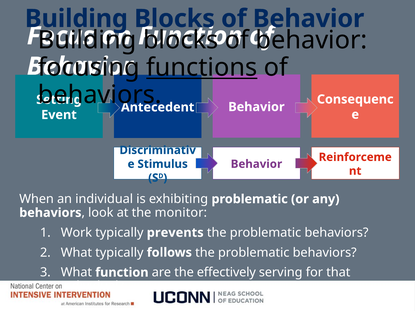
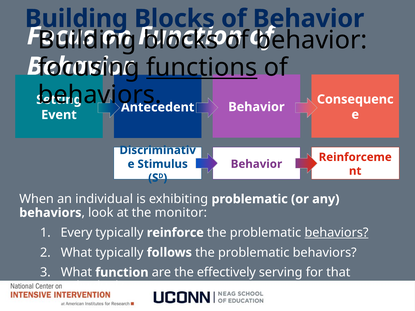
Work: Work -> Every (76, 233)
prevents: prevents -> reinforce (175, 233)
behaviors underline: none -> present (336, 233)
